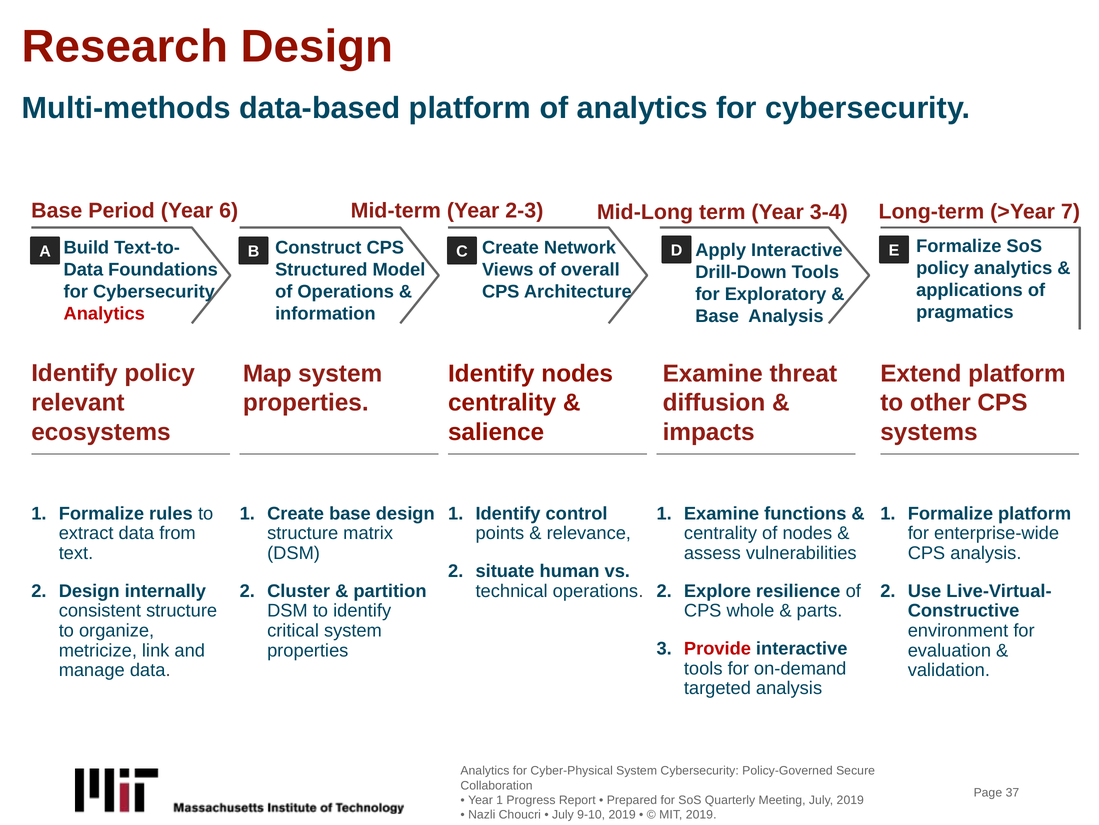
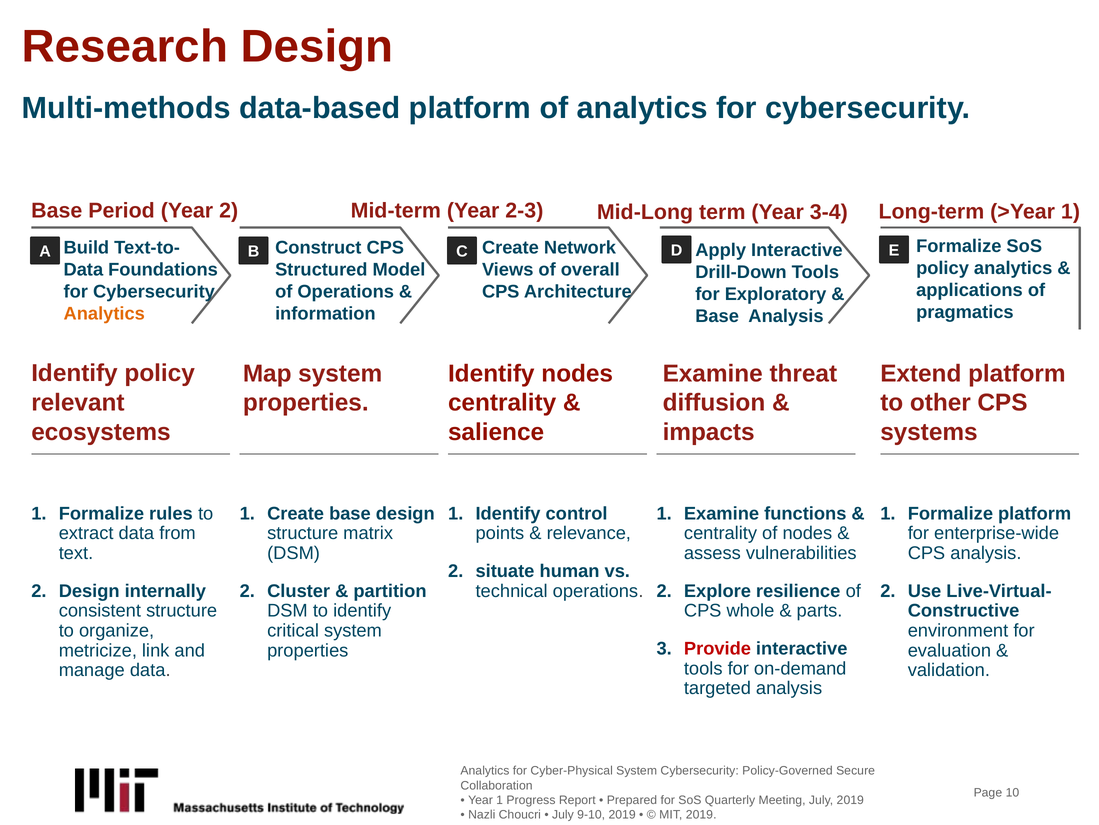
Year 6: 6 -> 2 (229, 210)
>Year 7: 7 -> 1 (1071, 211)
Analytics colour: red -> orange (104, 313)
37: 37 -> 10 (1012, 792)
